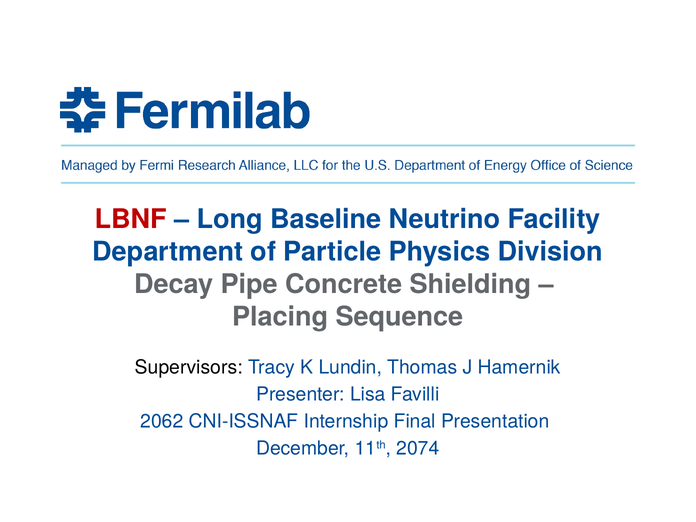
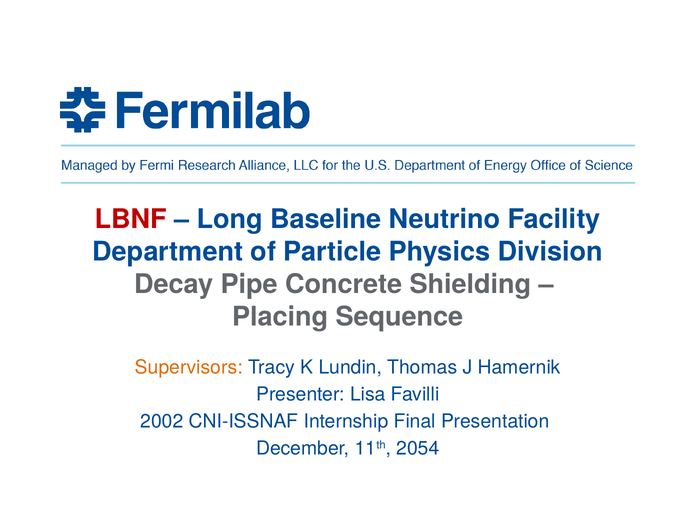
Supervisors colour: black -> orange (189, 367)
2062: 2062 -> 2002 (162, 421)
2074: 2074 -> 2054 (418, 448)
